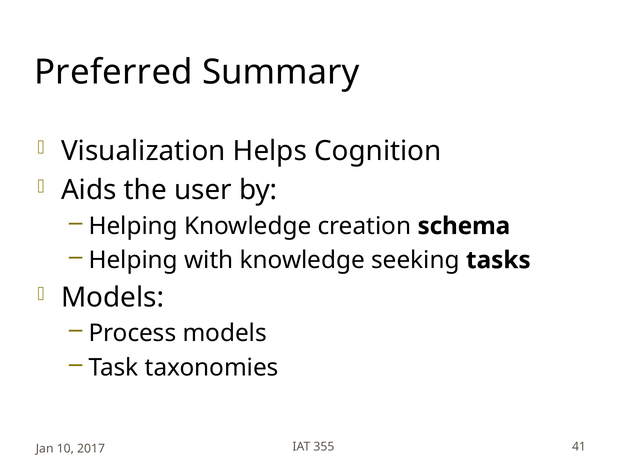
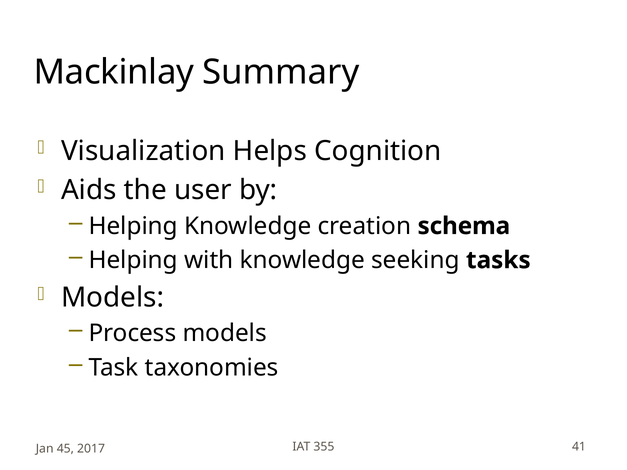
Preferred: Preferred -> Mackinlay (114, 72)
10: 10 -> 45 (65, 449)
